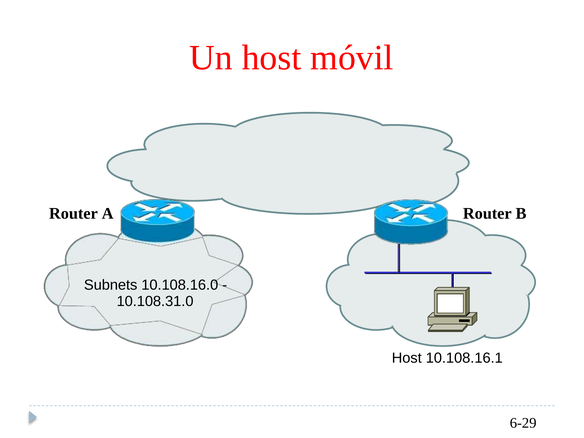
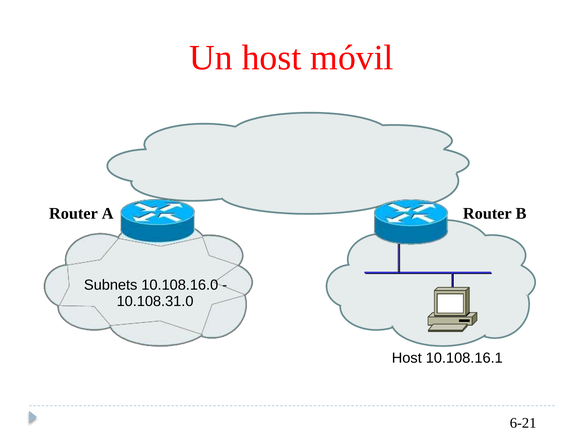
6-29: 6-29 -> 6-21 (523, 423)
